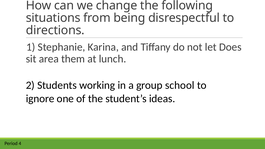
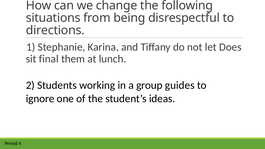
area: area -> final (49, 59)
school: school -> guides (180, 85)
